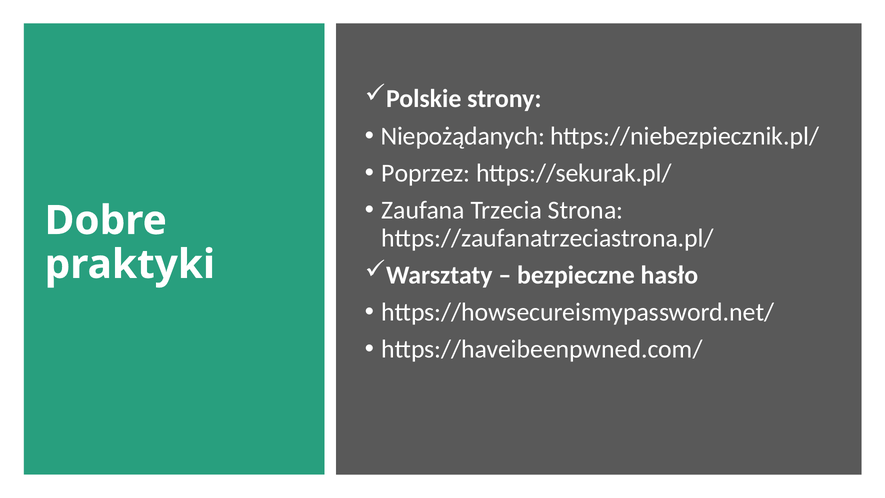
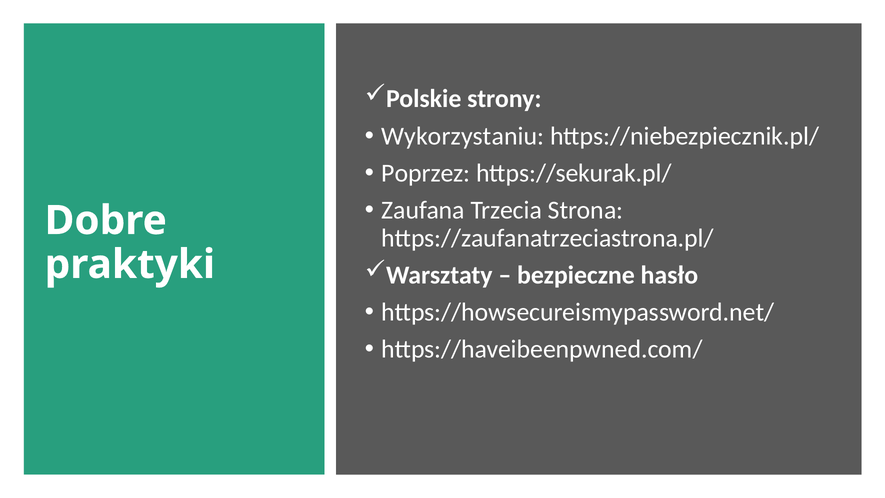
Niepożądanych: Niepożądanych -> Wykorzystaniu (463, 136)
